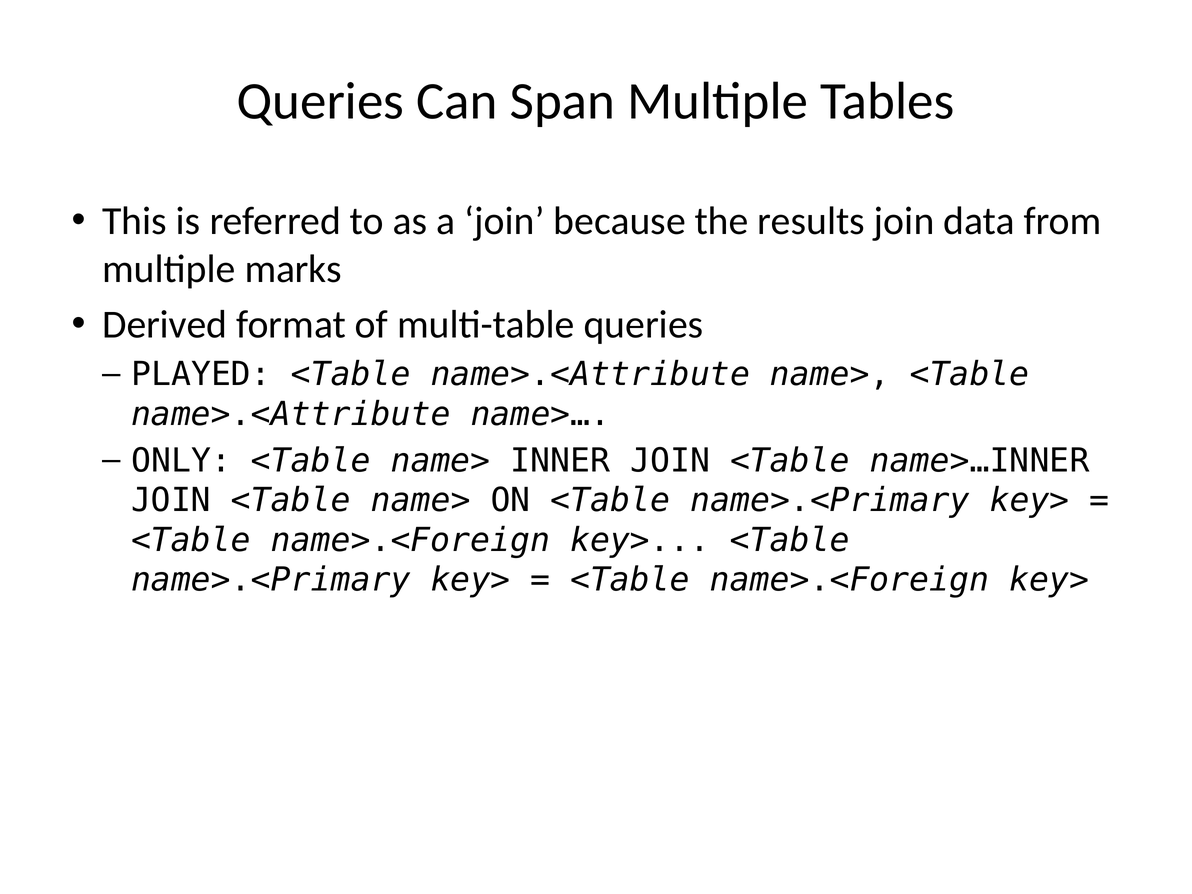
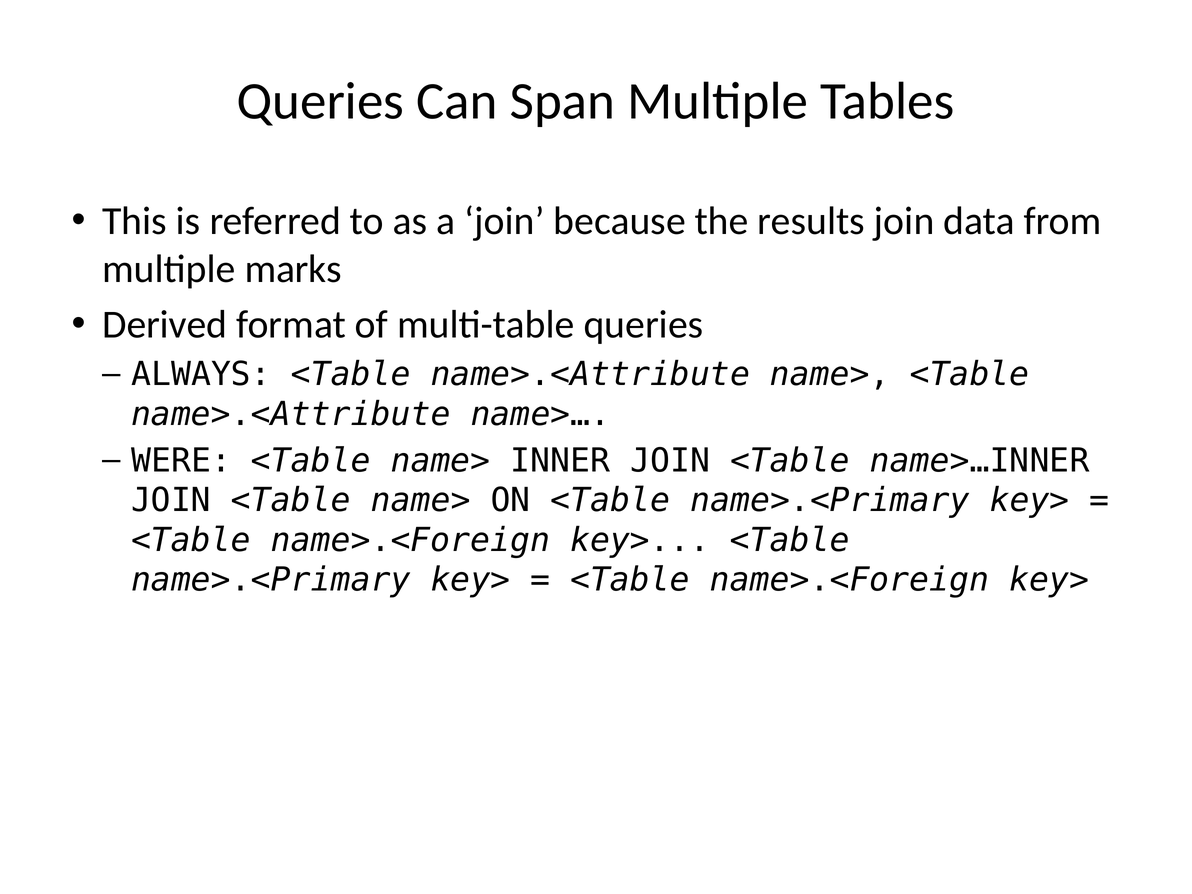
PLAYED: PLAYED -> ALWAYS (201, 374)
ONLY: ONLY -> WERE (181, 461)
